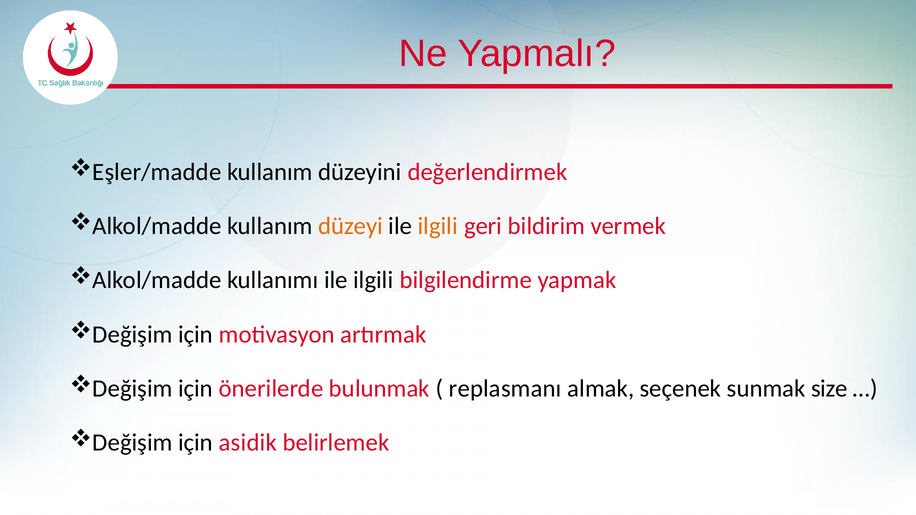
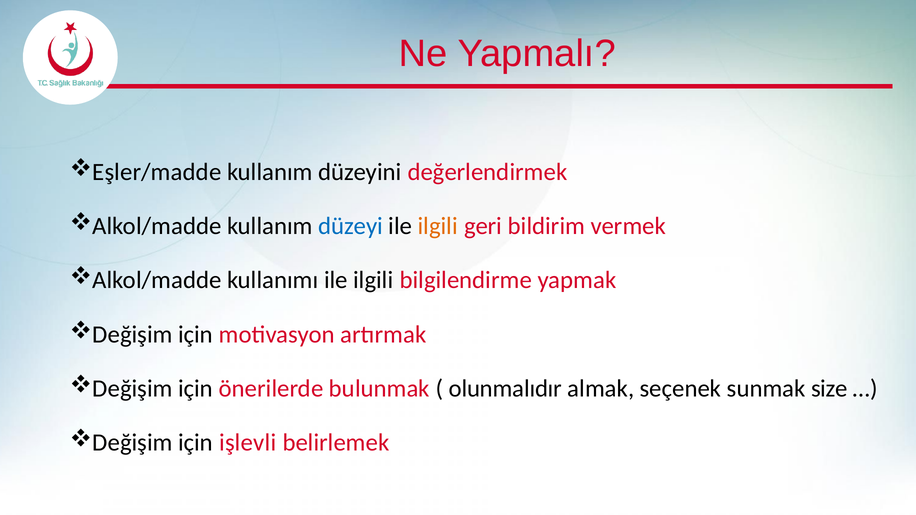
düzeyi colour: orange -> blue (351, 226)
replasmanı: replasmanı -> olunmalıdır (505, 389)
asidik: asidik -> işlevli (248, 443)
